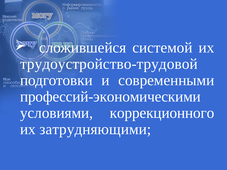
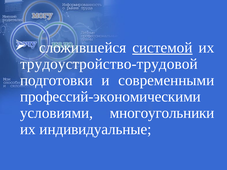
системой underline: none -> present (162, 48)
коррекционного: коррекционного -> многоугольники (162, 113)
затрудняющими: затрудняющими -> индивидуальные (95, 129)
